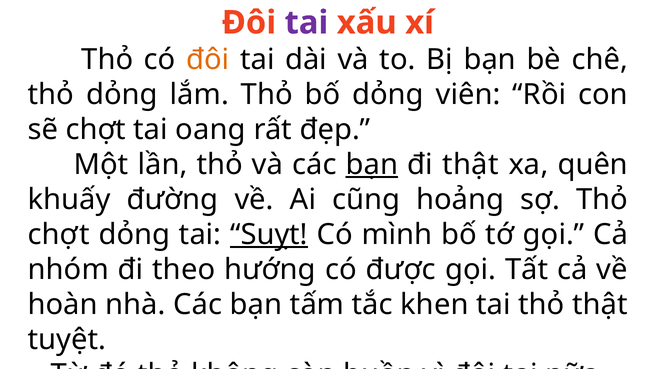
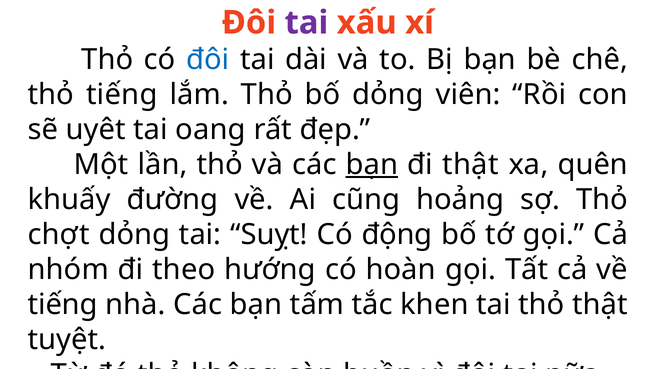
đôi colour: orange -> blue (208, 60)
thỏ dỏng: dỏng -> tiếng (122, 95)
sẽ chợt: chợt -> uyêt (96, 130)
Suỵt underline: present -> none (269, 235)
mình: mình -> động (397, 235)
được: được -> hoàn (401, 270)
hoàn: hoàn -> tiếng (63, 305)
